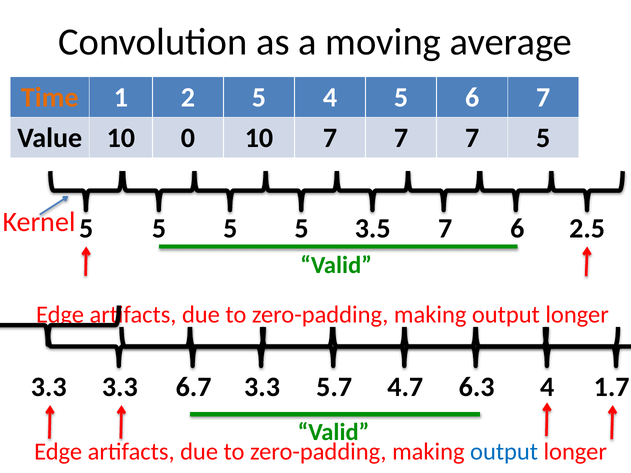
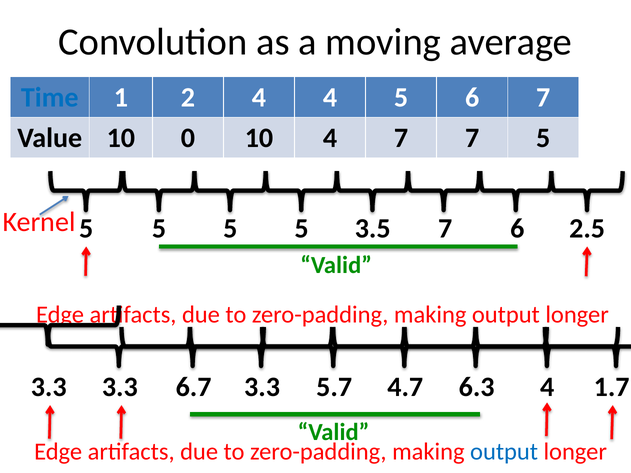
Time colour: orange -> blue (50, 97)
2 5: 5 -> 4 (259, 97)
10 7: 7 -> 4 (330, 138)
